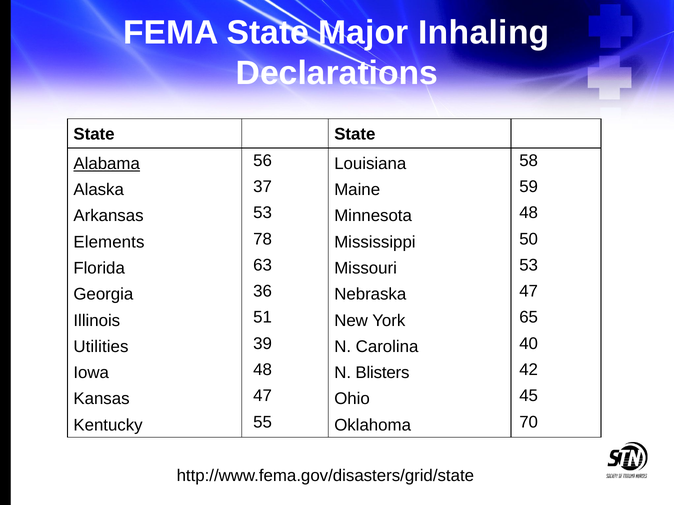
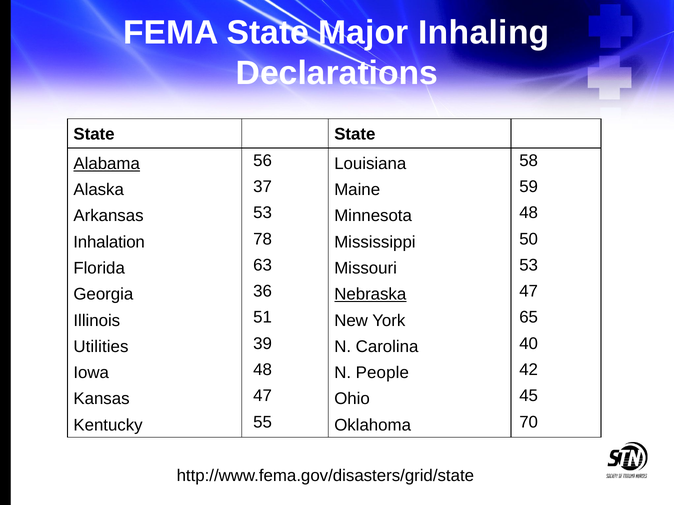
Elements: Elements -> Inhalation (109, 242)
Nebraska underline: none -> present (370, 295)
Blisters: Blisters -> People (382, 373)
